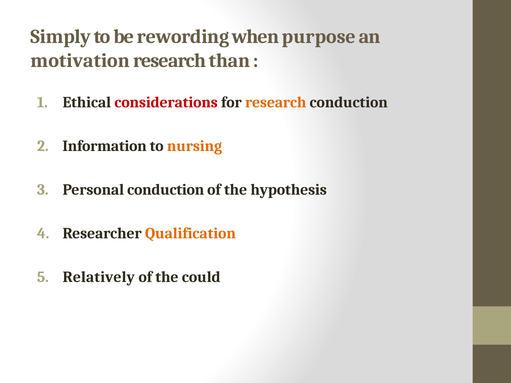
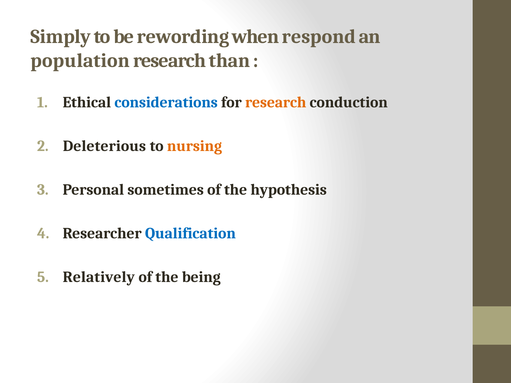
purpose: purpose -> respond (319, 37)
motivation: motivation -> population (80, 61)
considerations colour: red -> blue (166, 102)
Information: Information -> Deleterious (104, 146)
Personal conduction: conduction -> sometimes (166, 190)
Qualification colour: orange -> blue (190, 234)
could: could -> being (201, 277)
